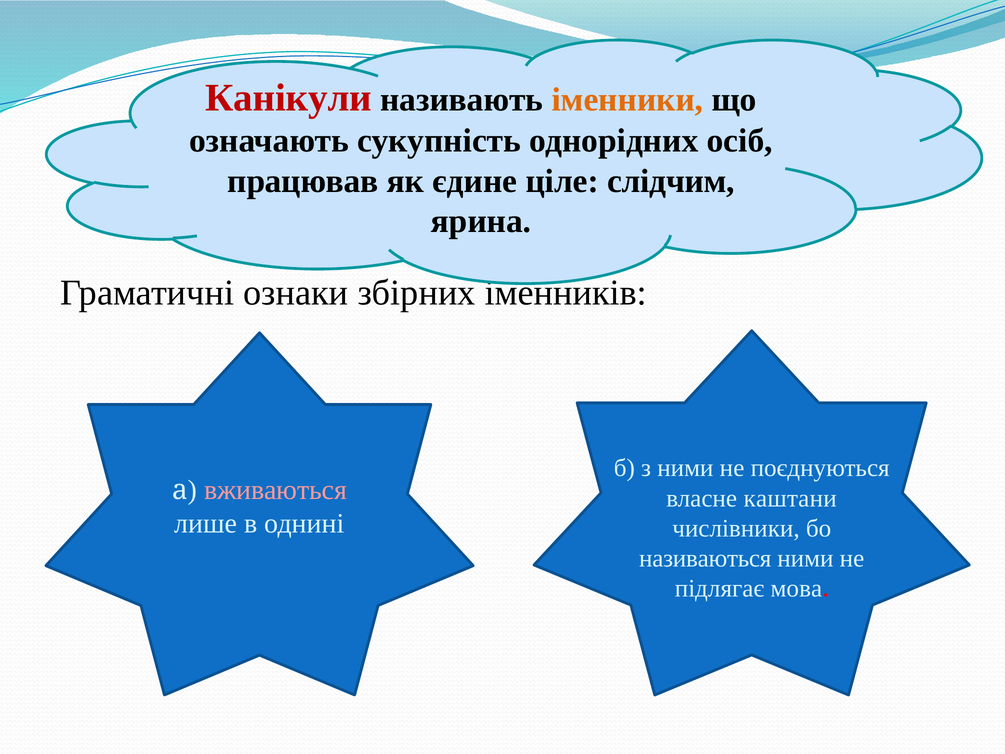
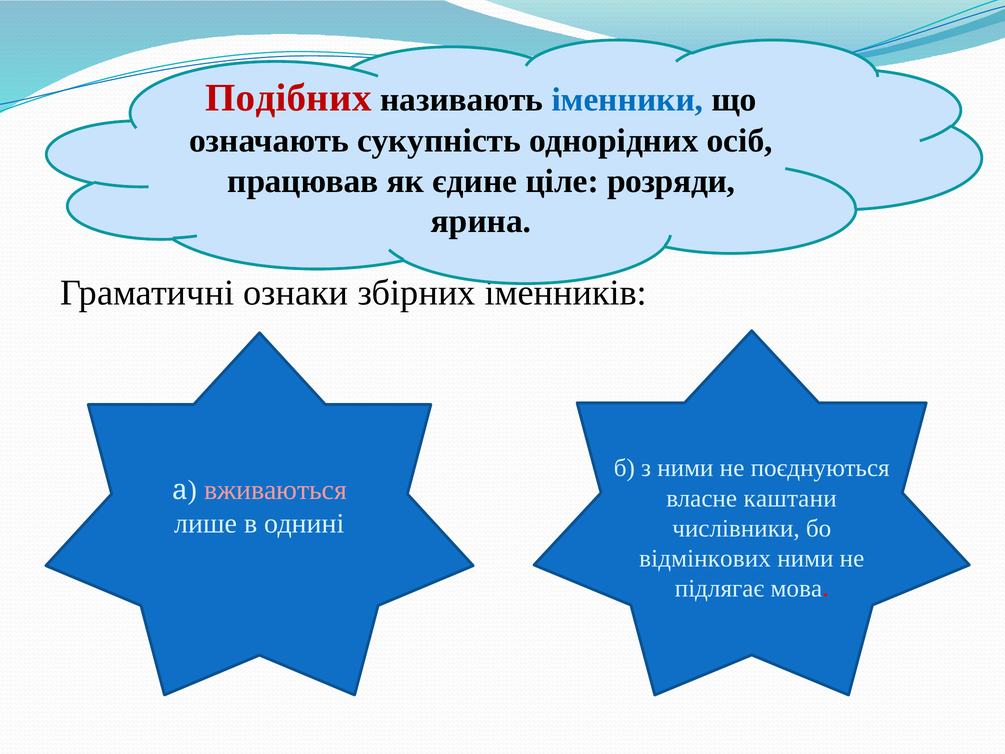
Канікули: Канікули -> Подібних (288, 98)
іменники colour: orange -> blue (627, 100)
слідчим: слідчим -> розряди (671, 181)
називаються: називаються -> відмінкових (705, 558)
